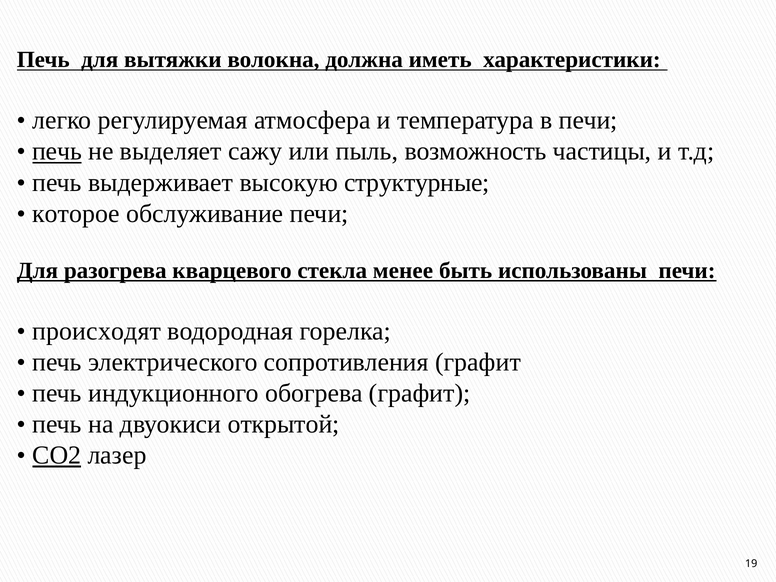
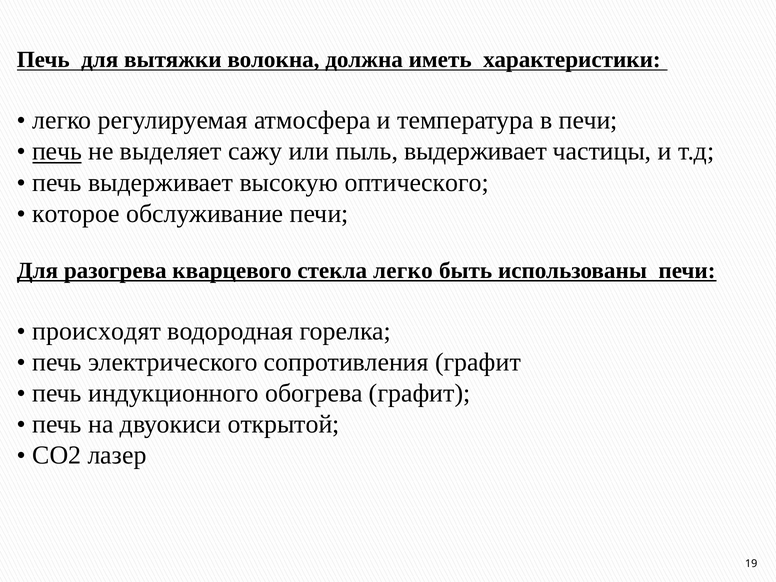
пыль возможность: возможность -> выдерживает (476, 151)
структурные: структурные -> оптического (417, 182)
стекла менее: менее -> легко (403, 271)
CO2 underline: present -> none (57, 455)
